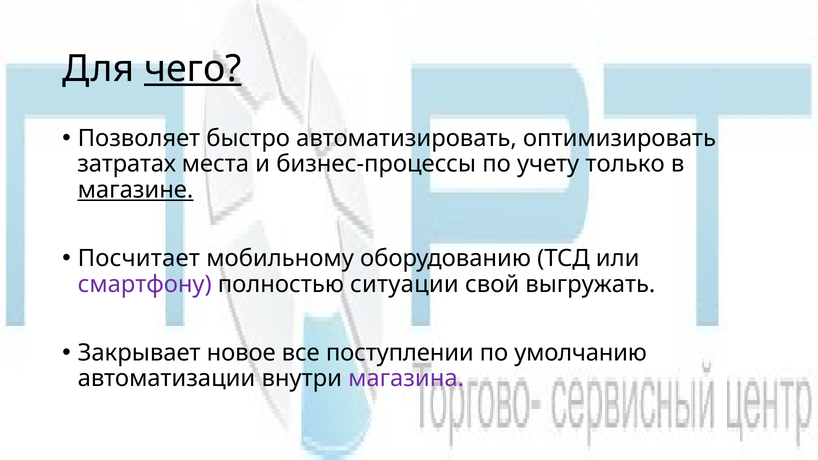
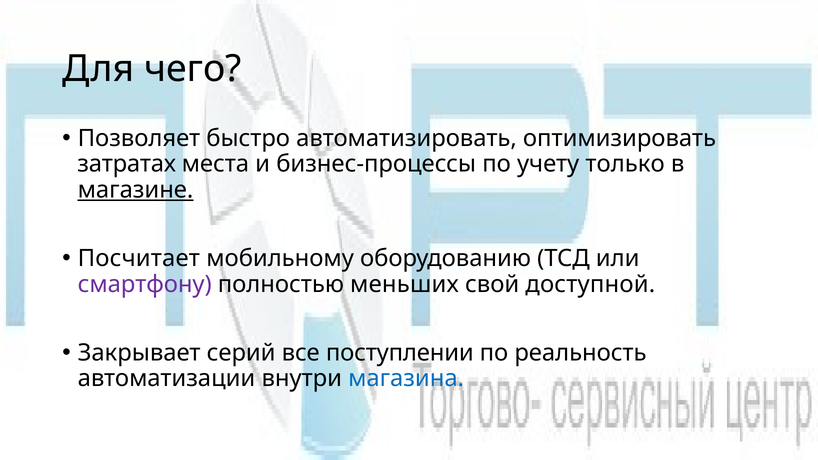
чего underline: present -> none (193, 69)
ситуации: ситуации -> меньших (404, 284)
выгружать: выгружать -> доступной (590, 284)
новое: новое -> серий (241, 353)
умолчанию: умолчанию -> реальность (580, 353)
магазина colour: purple -> blue (406, 379)
